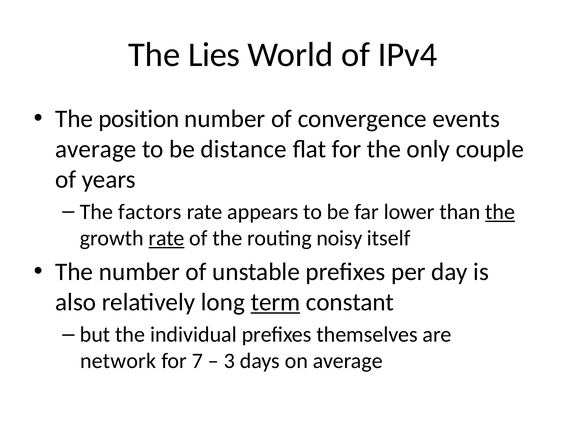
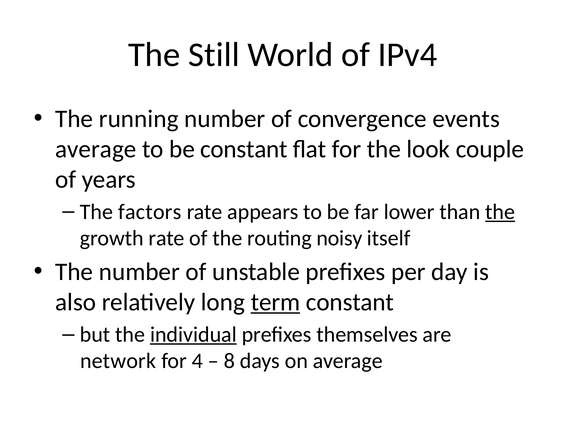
Lies: Lies -> Still (214, 55)
position: position -> running (139, 119)
be distance: distance -> constant (244, 149)
only: only -> look (428, 149)
rate underline: present -> none (167, 238)
individual underline: none -> present (193, 334)
7: 7 -> 4 (197, 361)
3: 3 -> 8 (229, 361)
